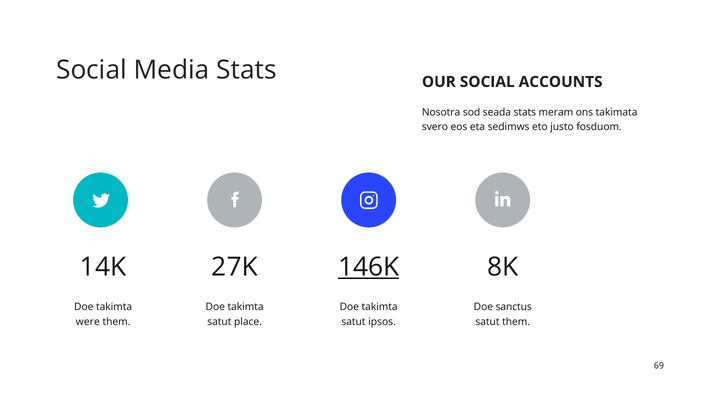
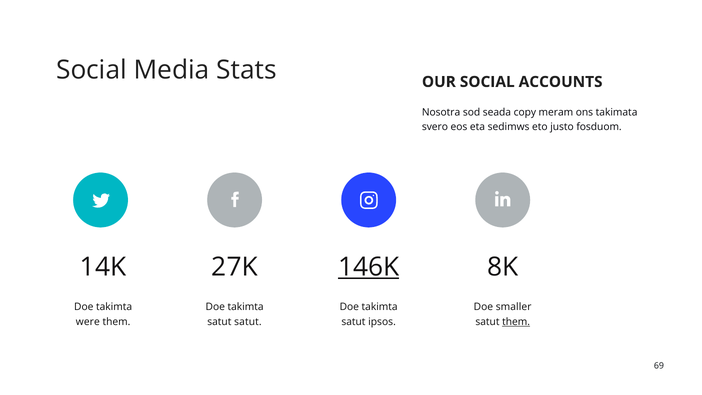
seada stats: stats -> copy (525, 112)
sanctus: sanctus -> smaller (514, 307)
satut place: place -> satut (248, 322)
them underline: none -> present (516, 322)
